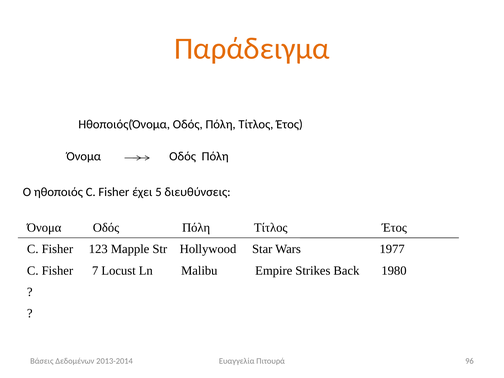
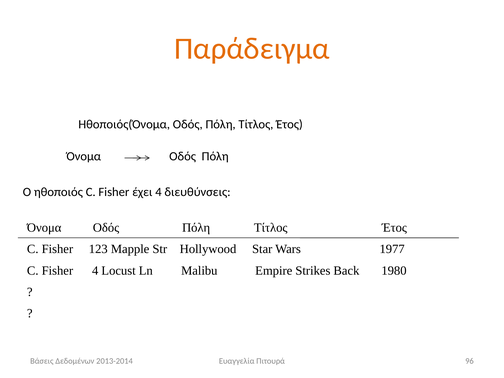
έχει 5: 5 -> 4 (158, 192)
Fisher 7: 7 -> 4 (95, 271)
